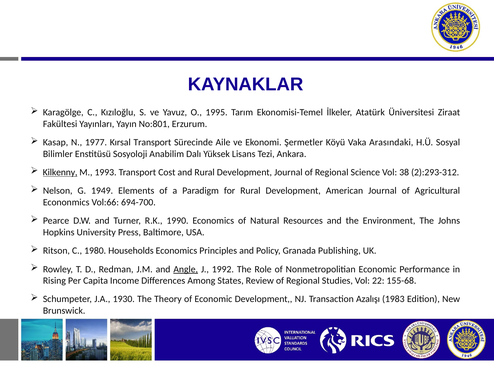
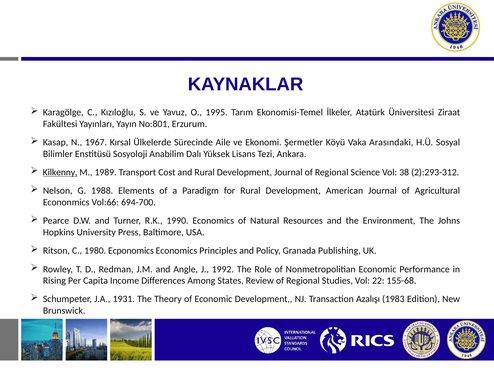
1977: 1977 -> 1967 (96, 142)
Kırsal Transport: Transport -> Ülkelerde (152, 142)
1993: 1993 -> 1989 (106, 172)
1949: 1949 -> 1988 (102, 191)
Households: Households -> Ecponomics (131, 250)
Angle underline: present -> none (186, 269)
1930: 1930 -> 1931 (124, 299)
